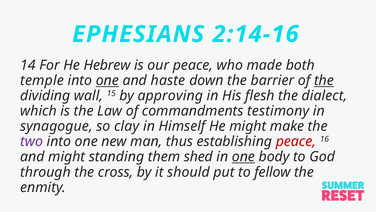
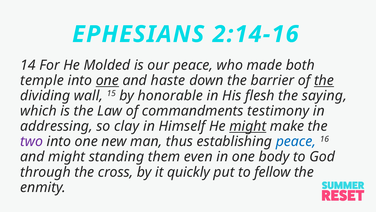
Hebrew: Hebrew -> Molded (107, 65)
approving: approving -> honorable (170, 96)
dialect: dialect -> saying (324, 96)
synagogue: synagogue -> addressing (56, 126)
might underline: none -> present (248, 126)
peace colour: red -> blue (296, 141)
shed: shed -> even (198, 156)
one underline: present -> none (243, 156)
should: should -> quickly (189, 172)
